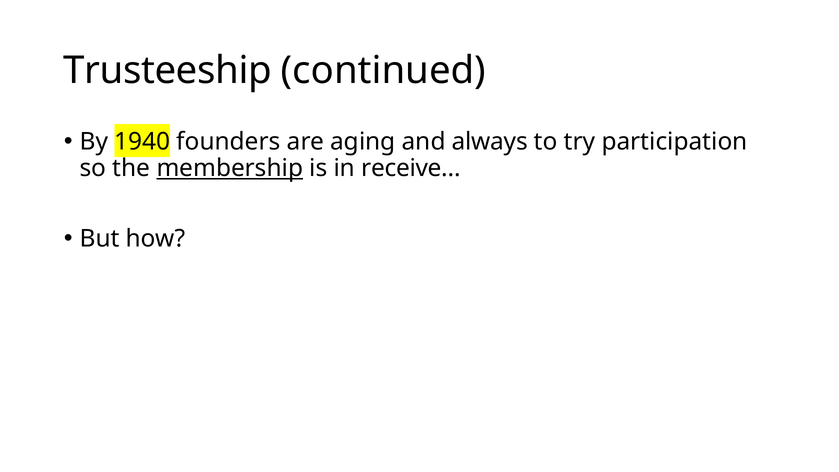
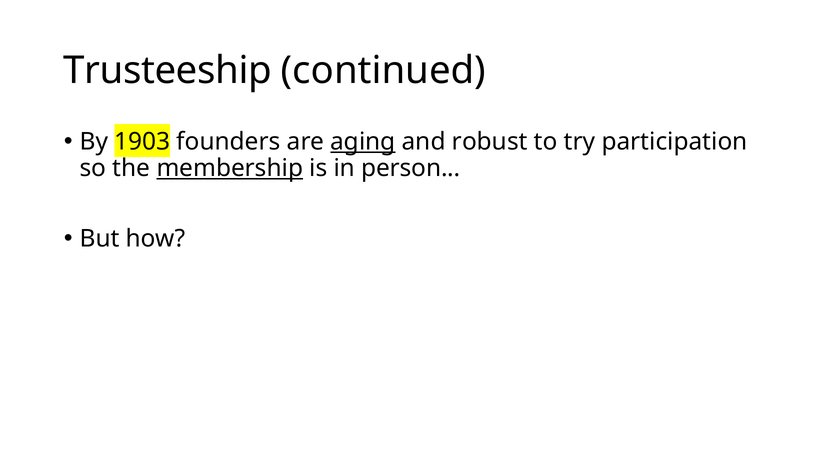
1940: 1940 -> 1903 (142, 142)
aging underline: none -> present (363, 142)
always: always -> robust (490, 142)
receive: receive -> person (411, 168)
